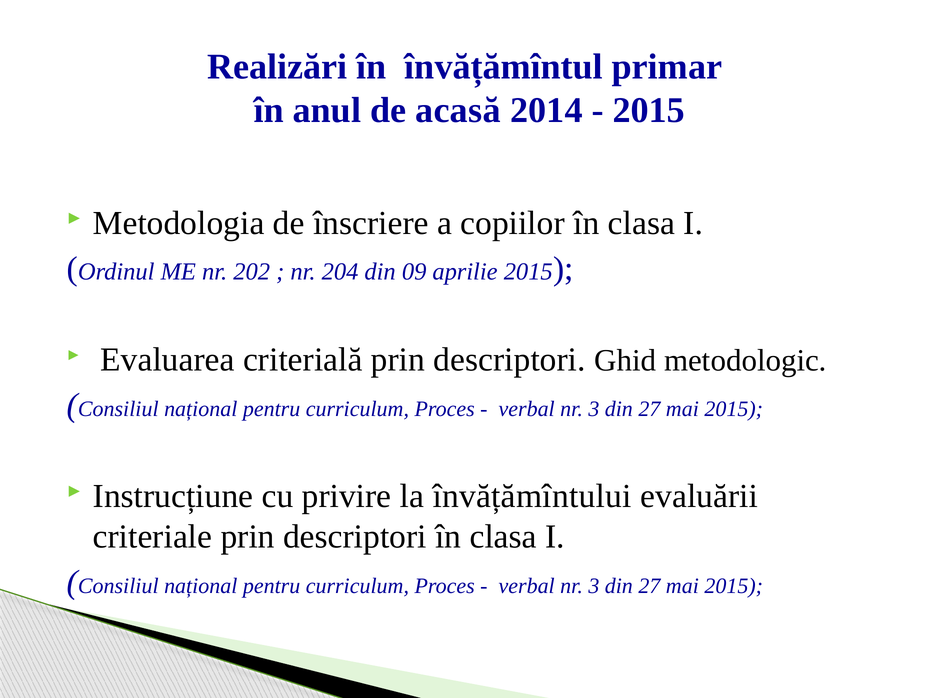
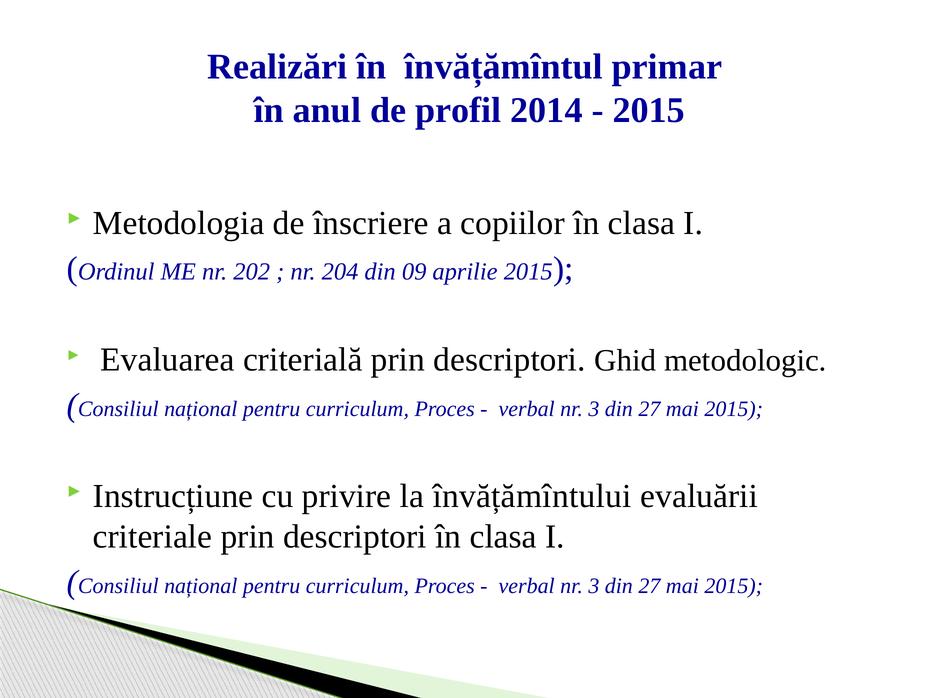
acasă: acasă -> profil (458, 110)
